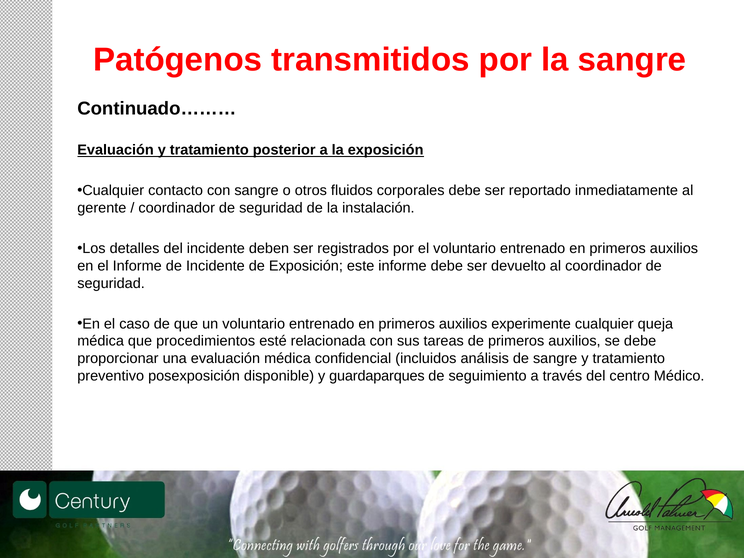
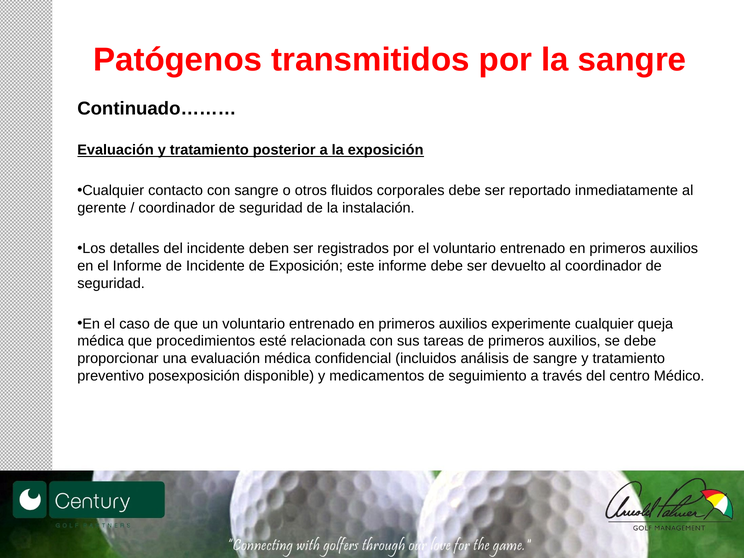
guardaparques: guardaparques -> medicamentos (377, 376)
